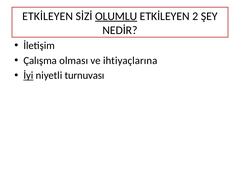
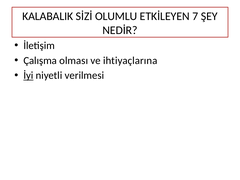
ETKİLEYEN: ETKİLEYEN -> KALABALIK (48, 16)
OLUMLU underline: present -> none (116, 16)
2: 2 -> 7 (195, 16)
turnuvası: turnuvası -> verilmesi (84, 75)
